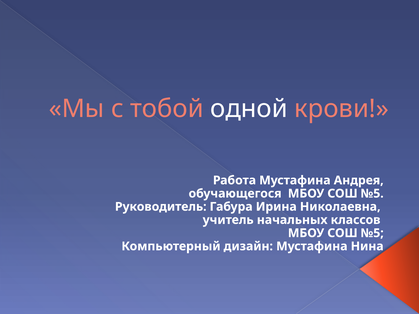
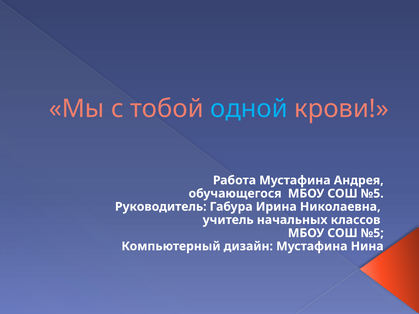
одной colour: white -> light blue (249, 109)
